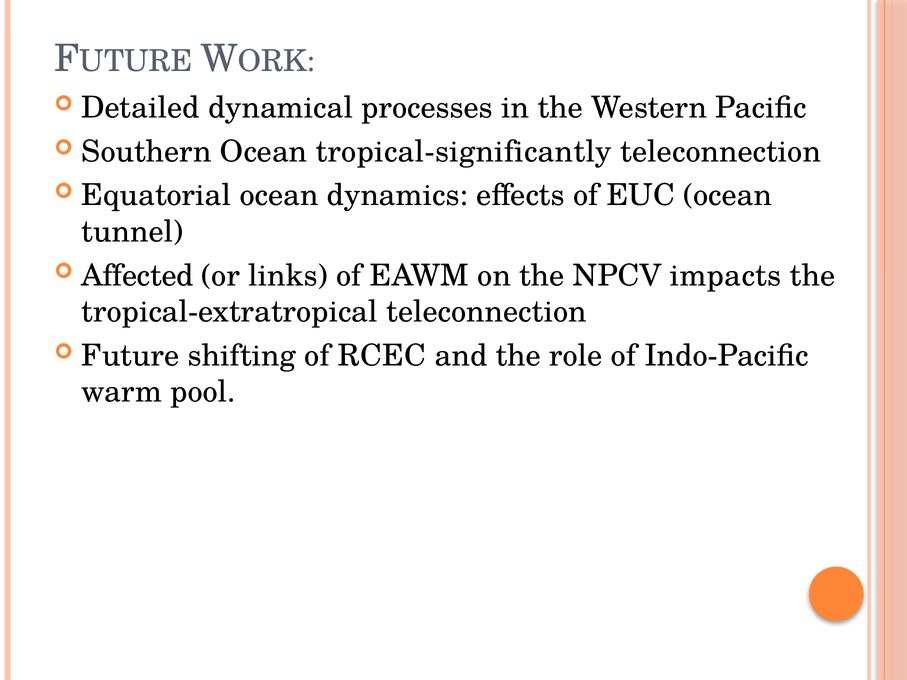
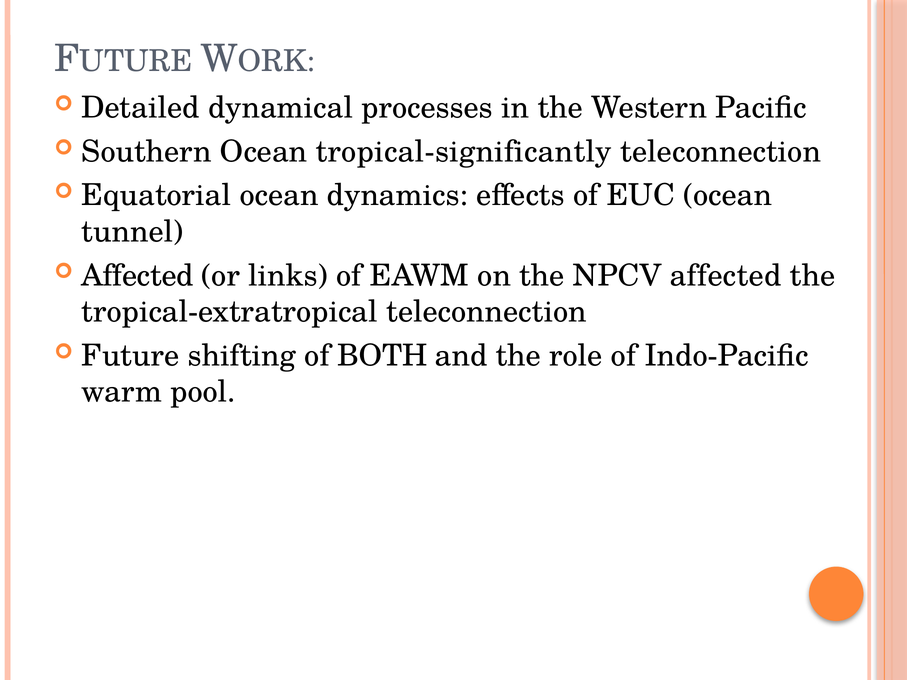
NPCV impacts: impacts -> affected (726, 276)
RCEC: RCEC -> BOTH (382, 356)
